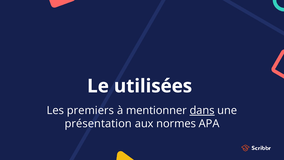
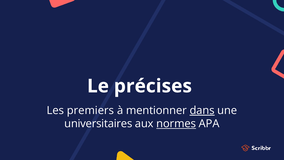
utilisées: utilisées -> précises (153, 86)
présentation: présentation -> universitaires (98, 124)
normes underline: none -> present (176, 124)
